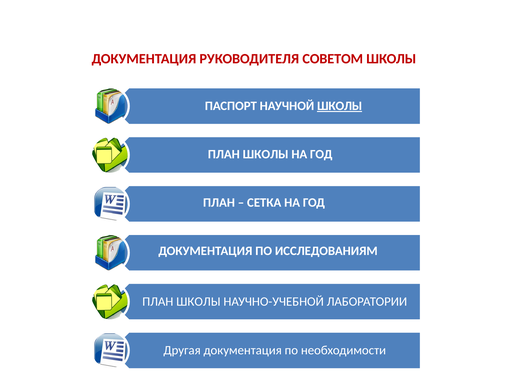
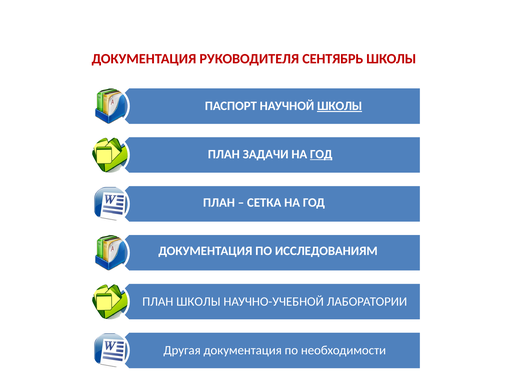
СОВЕТОМ: СОВЕТОМ -> СЕНТЯБРЬ (333, 59)
ШКОЛЫ: ШКОЛЫ -> ЗАДАЧИ (266, 154)
ГОД underline: none -> present (321, 154)
